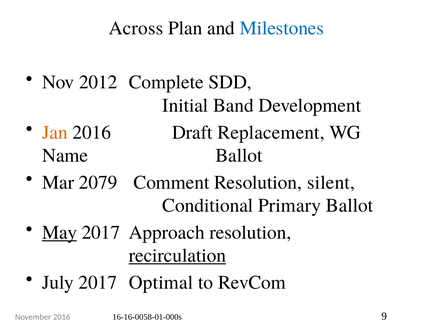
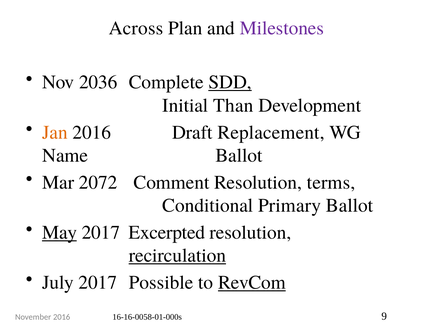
Milestones colour: blue -> purple (282, 28)
2012: 2012 -> 2036 (98, 82)
SDD underline: none -> present (230, 82)
Band: Band -> Than (233, 105)
2079: 2079 -> 2072 (98, 182)
silent: silent -> terms (331, 182)
Approach: Approach -> Excerpted (167, 232)
Optimal: Optimal -> Possible (161, 282)
RevCom underline: none -> present (252, 282)
